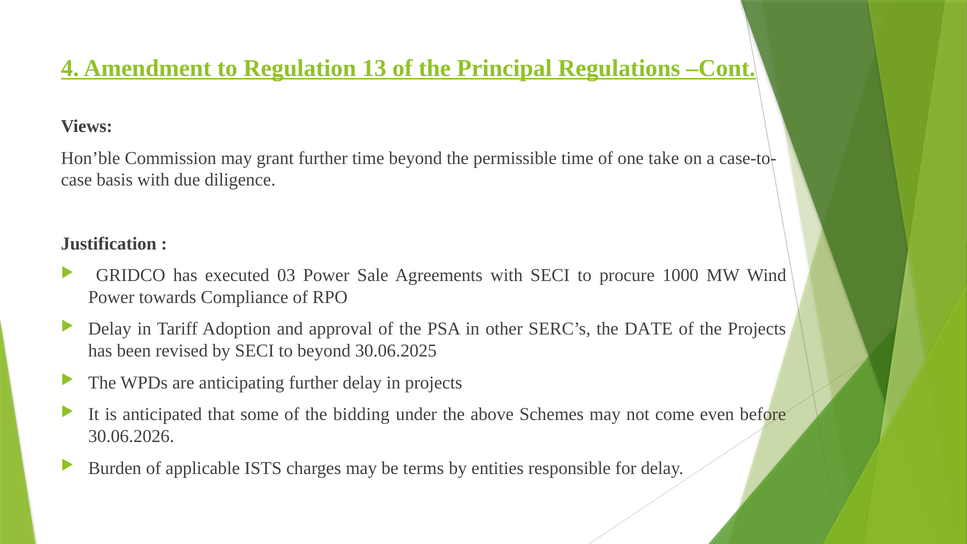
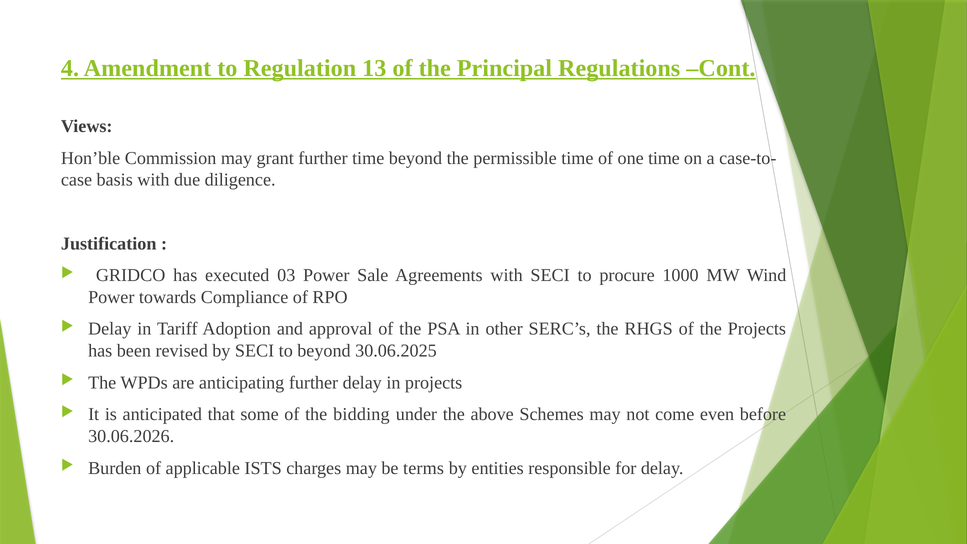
one take: take -> time (664, 158)
DATE: DATE -> RHGS (649, 329)
